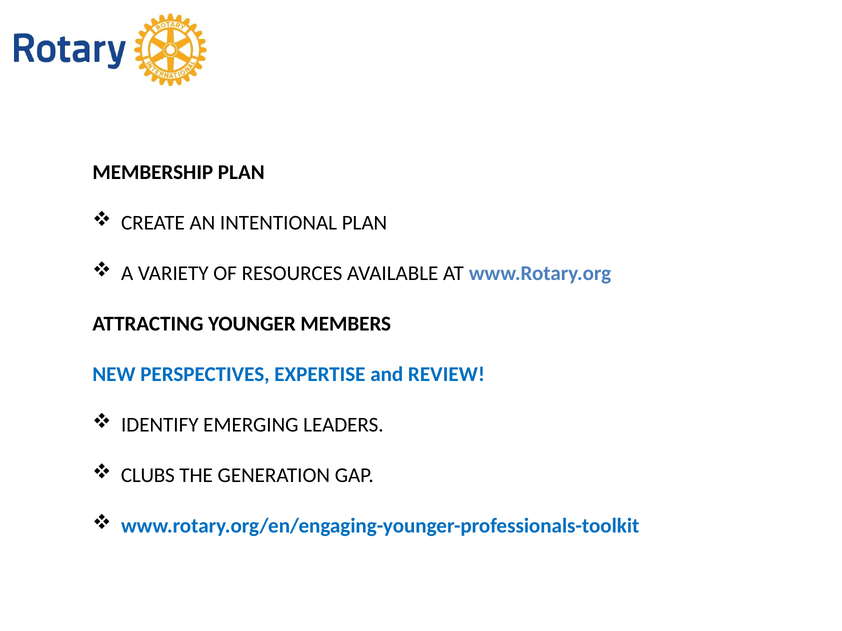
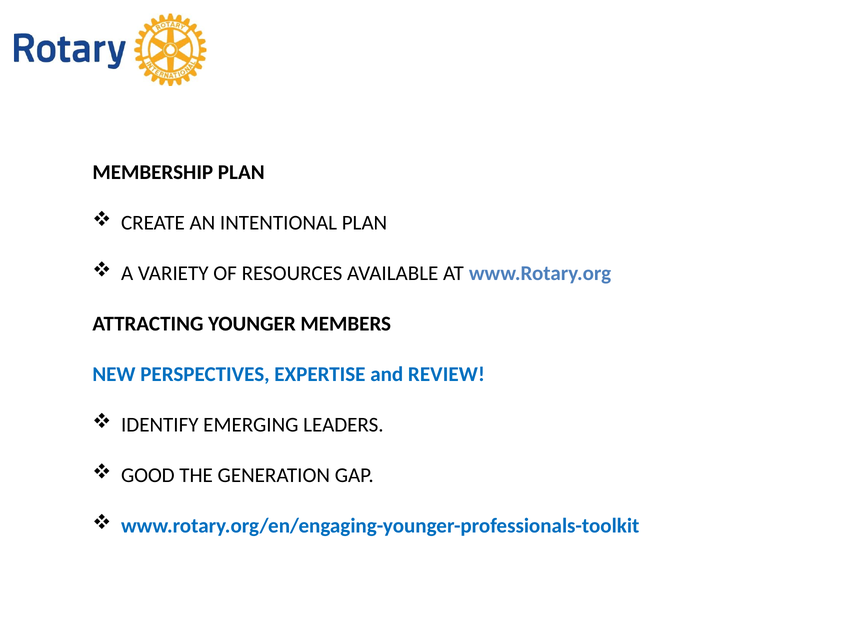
CLUBS: CLUBS -> GOOD (148, 476)
